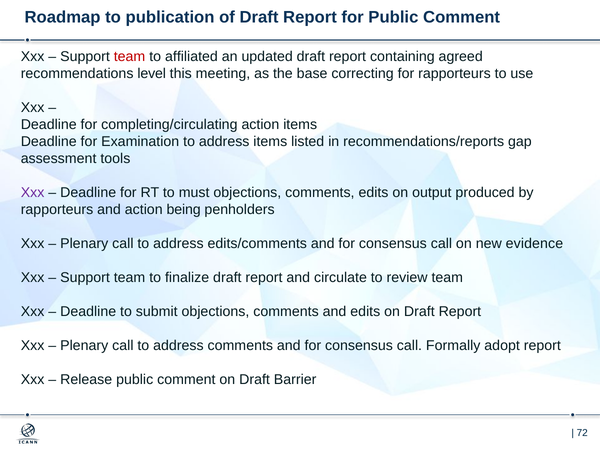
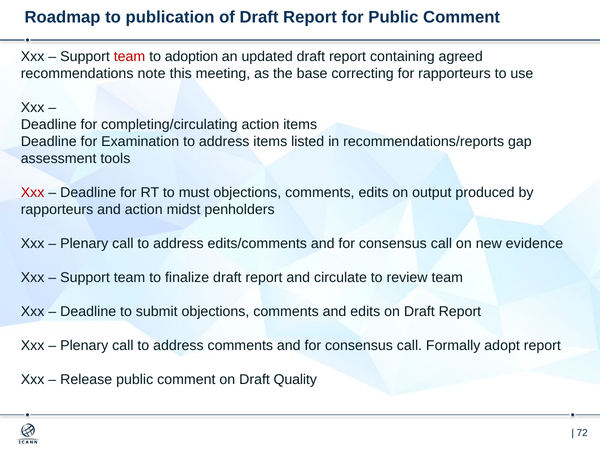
affiliated: affiliated -> adoption (192, 57)
level: level -> note (152, 74)
Xxx colour: purple -> red (33, 193)
being: being -> midst (184, 210)
Barrier: Barrier -> Quality (295, 380)
